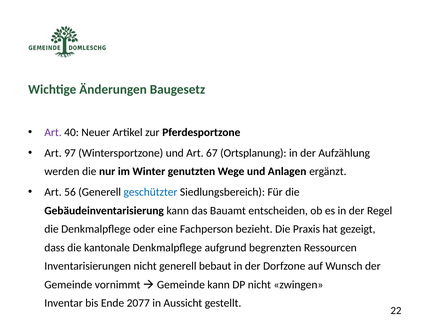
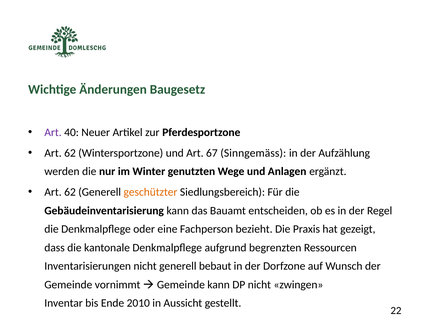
97: 97 -> 62 (70, 153)
Ortsplanung: Ortsplanung -> Sinngemäss (253, 153)
56: 56 -> 62 (70, 192)
geschützter colour: blue -> orange (151, 192)
2077: 2077 -> 2010 (138, 303)
